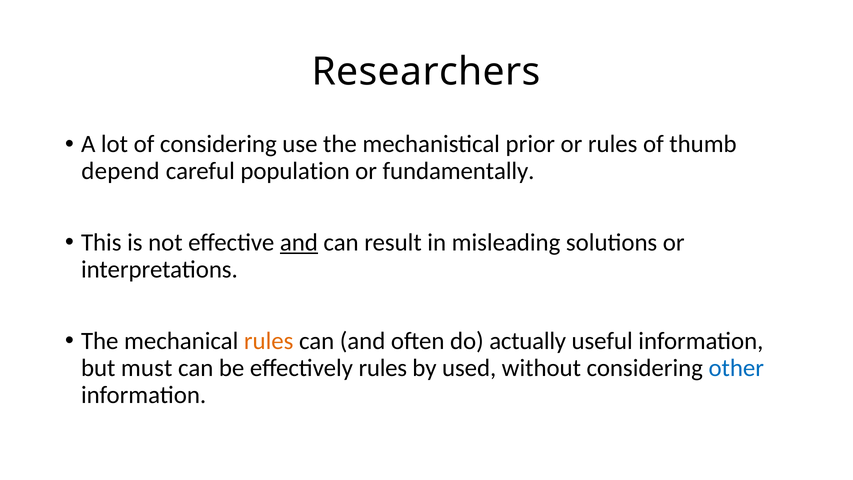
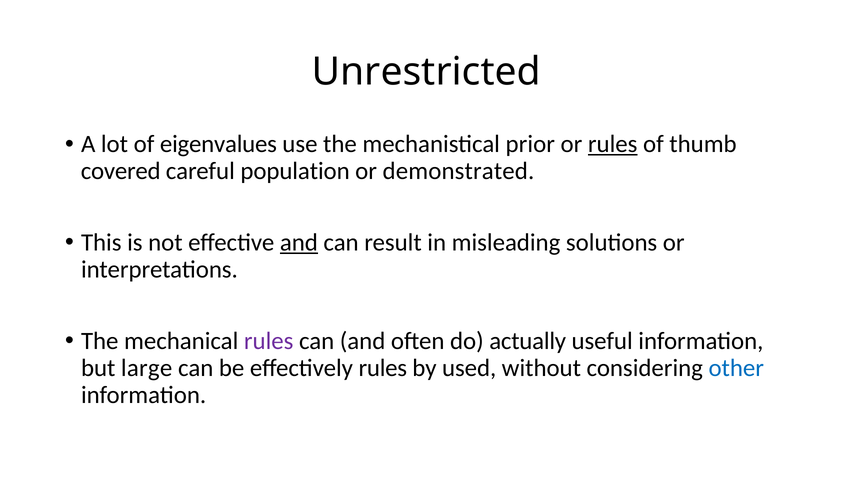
Researchers: Researchers -> Unrestricted (426, 72)
of considering: considering -> eigenvalues (218, 144)
rules underline: none -> present (613, 144)
depend: depend -> covered (121, 171)
fundamentally: fundamentally -> demonstrated (458, 171)
rules colour: orange -> purple (269, 341)
must: must -> large (147, 368)
